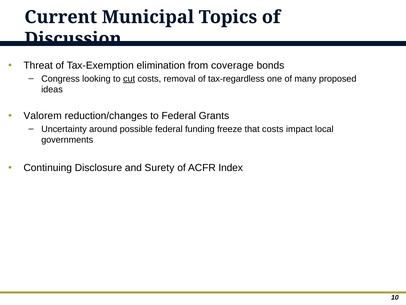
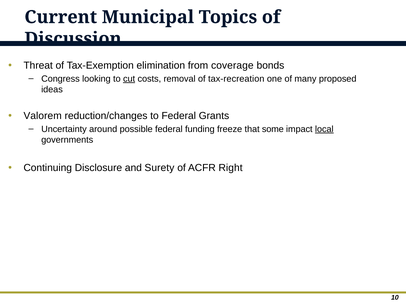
tax-regardless: tax-regardless -> tax-recreation (236, 79)
that costs: costs -> some (273, 129)
local underline: none -> present (324, 129)
Index: Index -> Right (231, 168)
